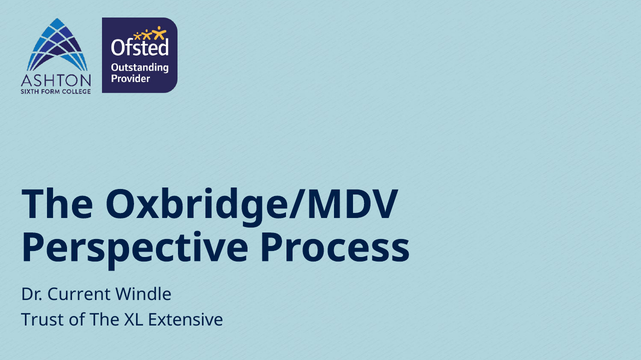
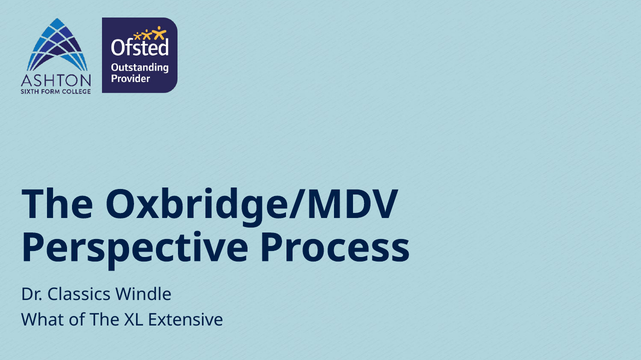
Current: Current -> Classics (79, 295)
Trust: Trust -> What (42, 321)
